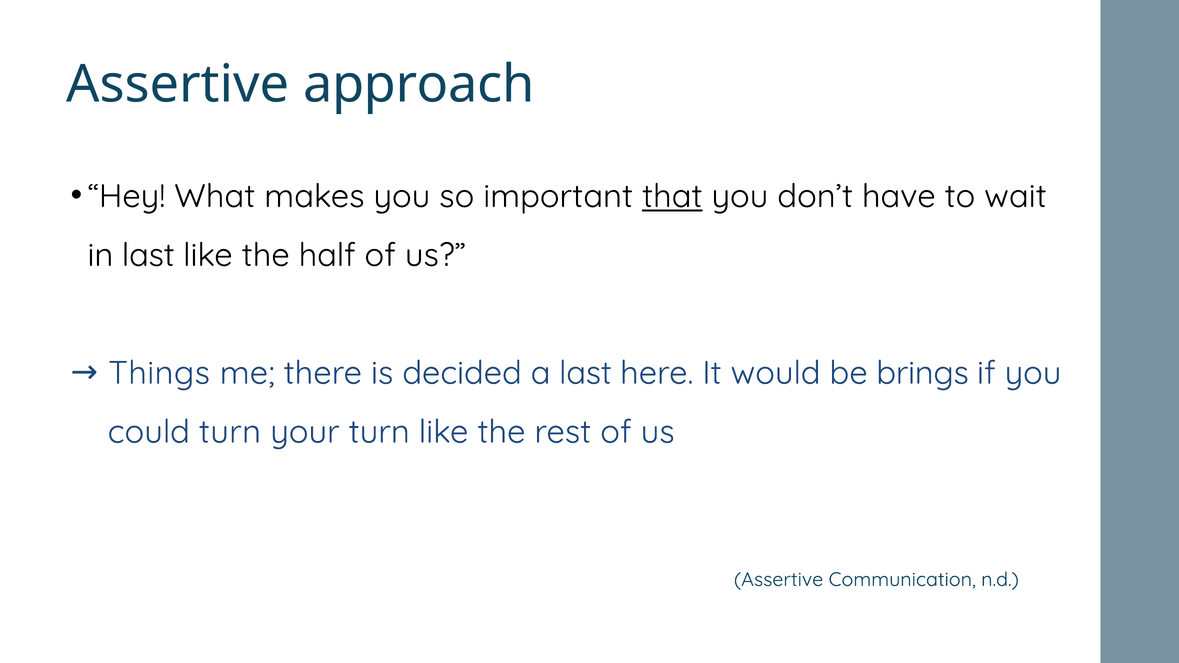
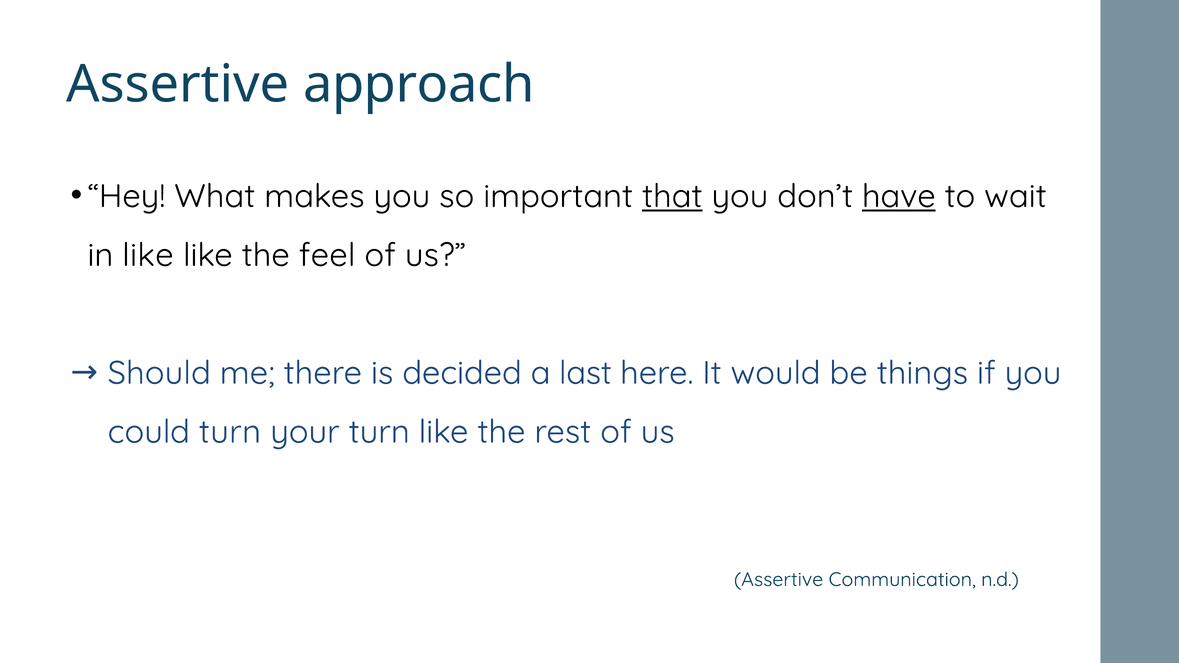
have underline: none -> present (899, 196)
in last: last -> like (148, 255)
half: half -> feel (327, 255)
Things: Things -> Should (159, 373)
brings: brings -> things (922, 373)
